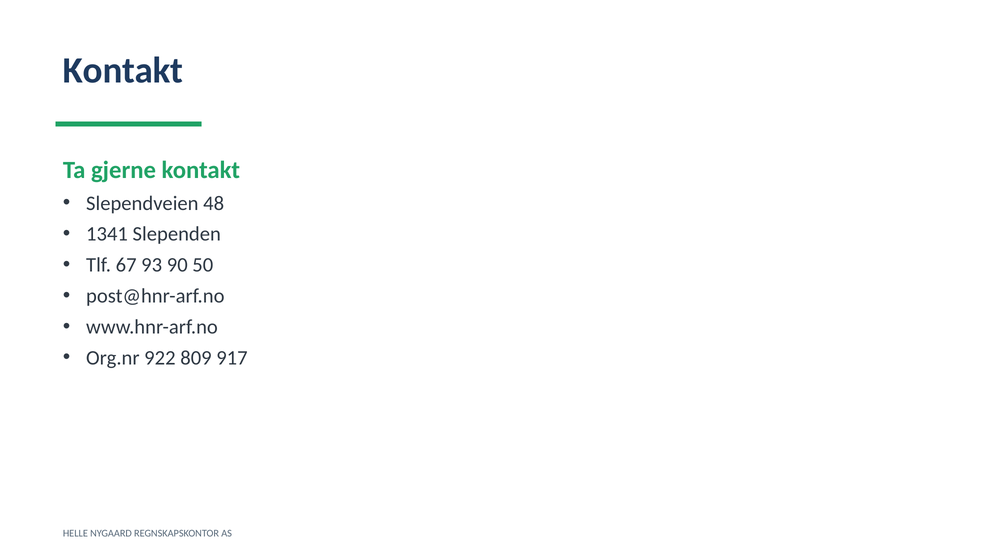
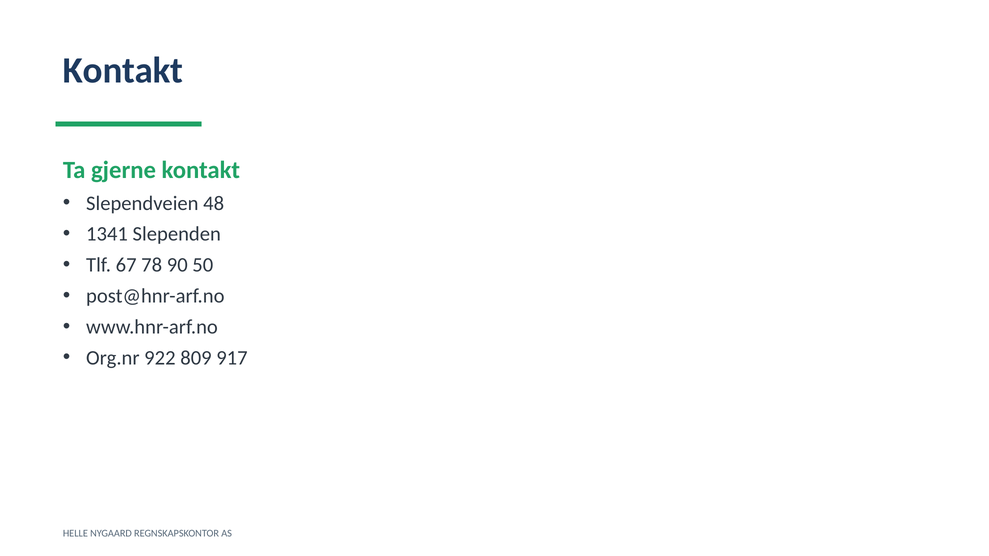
93: 93 -> 78 (152, 265)
